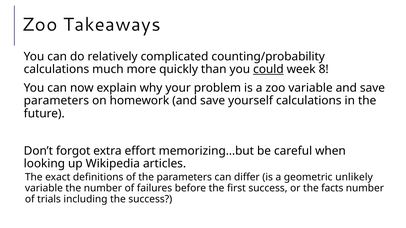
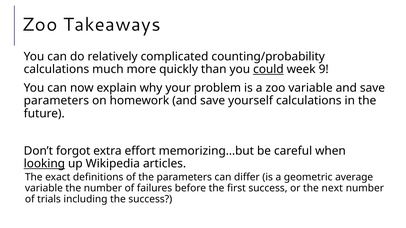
8: 8 -> 9 (324, 69)
looking underline: none -> present (44, 164)
unlikely: unlikely -> average (354, 177)
facts: facts -> next (332, 188)
